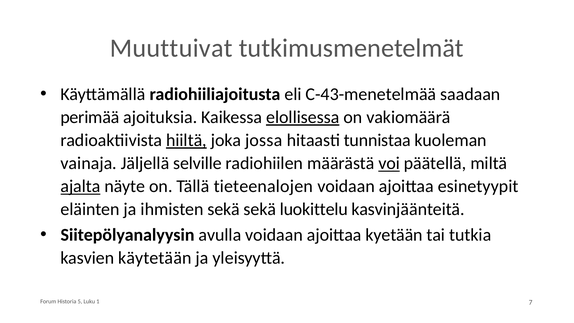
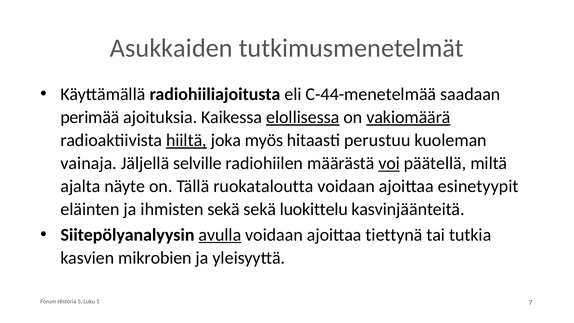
Muuttuivat: Muuttuivat -> Asukkaiden (171, 48)
C-43-menetelmää: C-43-menetelmää -> C-44-menetelmää (371, 94)
vakiomäärä underline: none -> present (408, 117)
jossa: jossa -> myös (264, 140)
tunnistaa: tunnistaa -> perustuu (377, 140)
ajalta underline: present -> none (80, 186)
tieteenalojen: tieteenalojen -> ruokataloutta (263, 186)
avulla underline: none -> present (220, 235)
kyetään: kyetään -> tiettynä (394, 235)
käytetään: käytetään -> mikrobien (155, 258)
